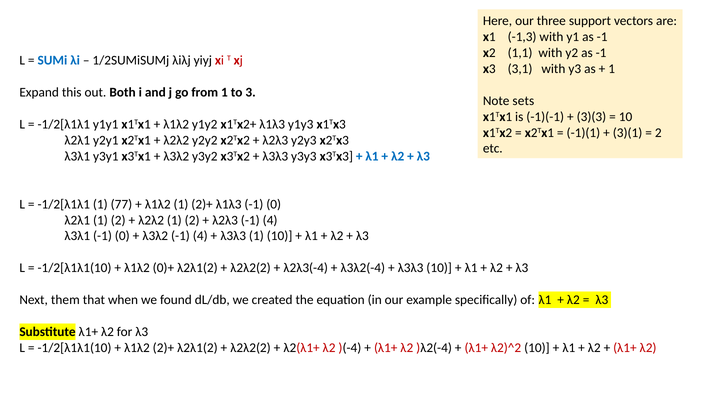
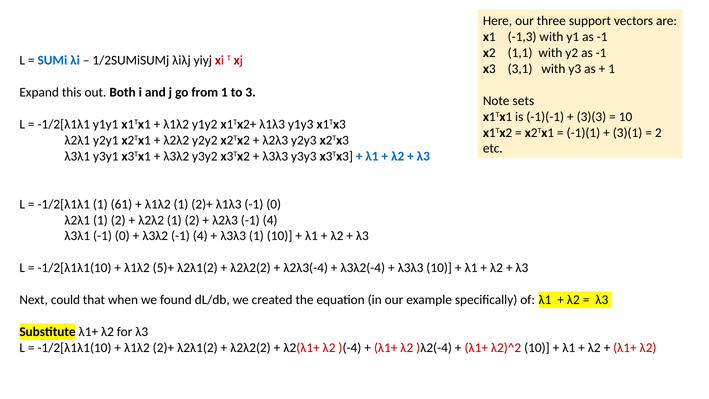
77: 77 -> 61 (121, 204)
0)+: 0)+ -> 5)+ (163, 268)
them: them -> could (65, 300)
